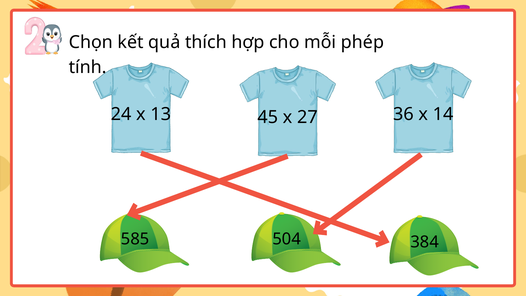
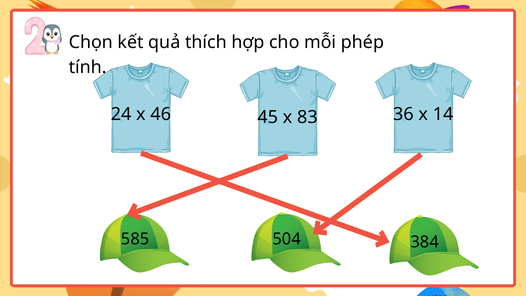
13: 13 -> 46 (161, 114)
27: 27 -> 83 (307, 117)
